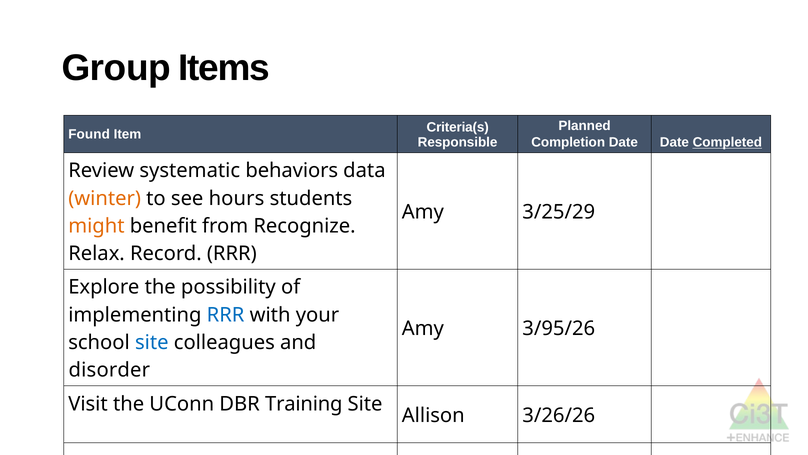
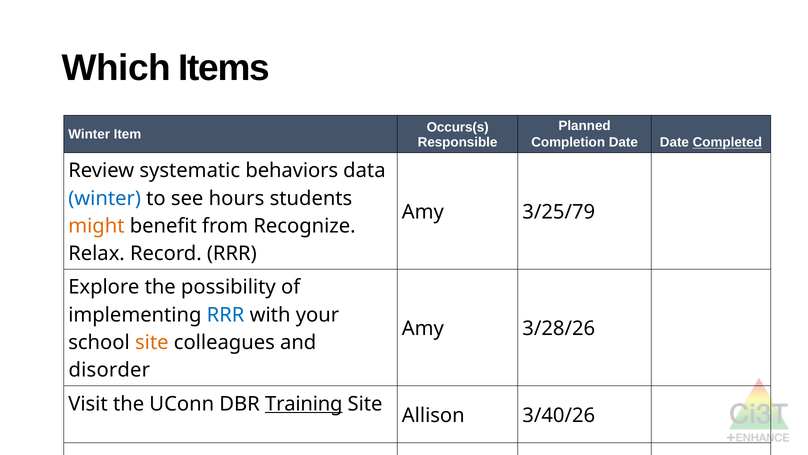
Group: Group -> Which (116, 68)
Found: Found -> Winter (89, 134)
Criteria(s: Criteria(s -> Occurs(s (458, 127)
winter colour: orange -> blue (105, 198)
3/25/29: 3/25/29 -> 3/25/79 (559, 212)
3/95/26: 3/95/26 -> 3/28/26 (559, 328)
site colour: blue -> orange (152, 342)
Training underline: none -> present (304, 403)
3/26/26: 3/26/26 -> 3/40/26 (559, 415)
